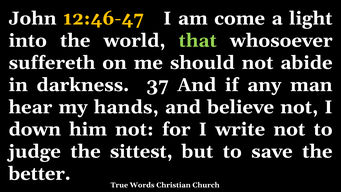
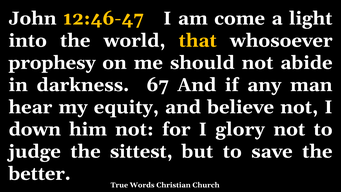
that colour: light green -> yellow (198, 41)
suffereth: suffereth -> prophesy (52, 63)
37: 37 -> 67 (158, 85)
hands: hands -> equity (126, 107)
write: write -> glory (240, 129)
